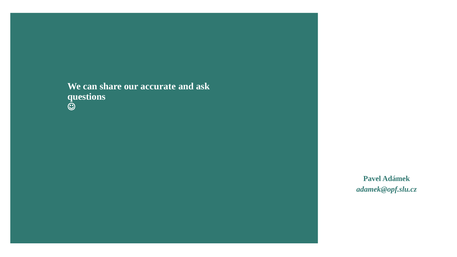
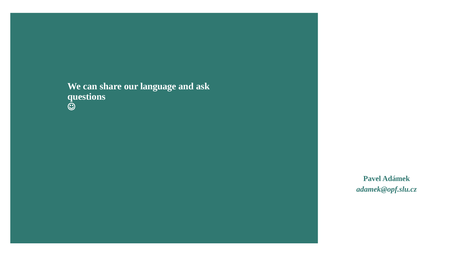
accurate: accurate -> language (158, 86)
